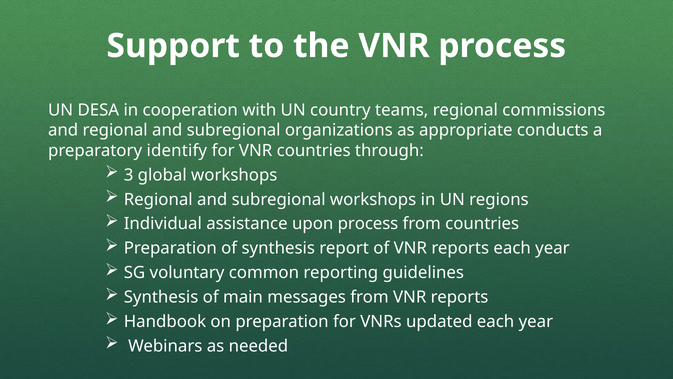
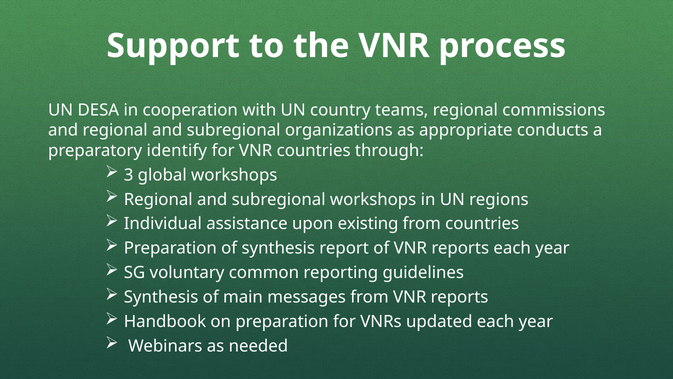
upon process: process -> existing (368, 224)
